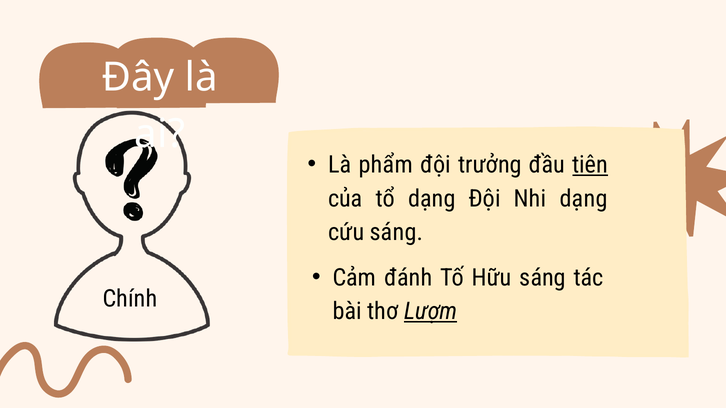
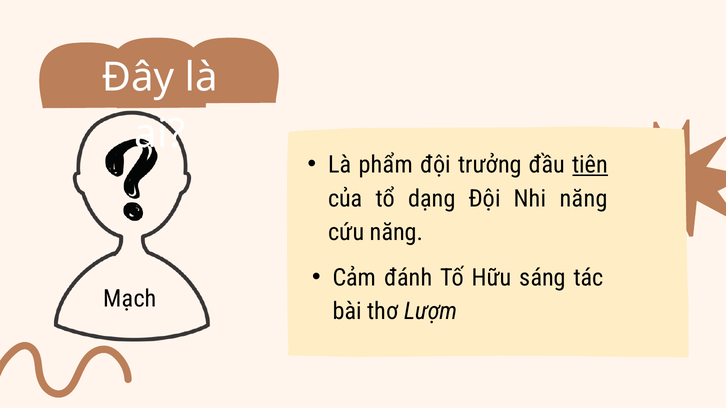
Nhi dạng: dạng -> năng (584, 199)
cứu sáng: sáng -> năng (396, 233)
Chính: Chính -> Mạch (130, 299)
Lượm underline: present -> none (430, 312)
